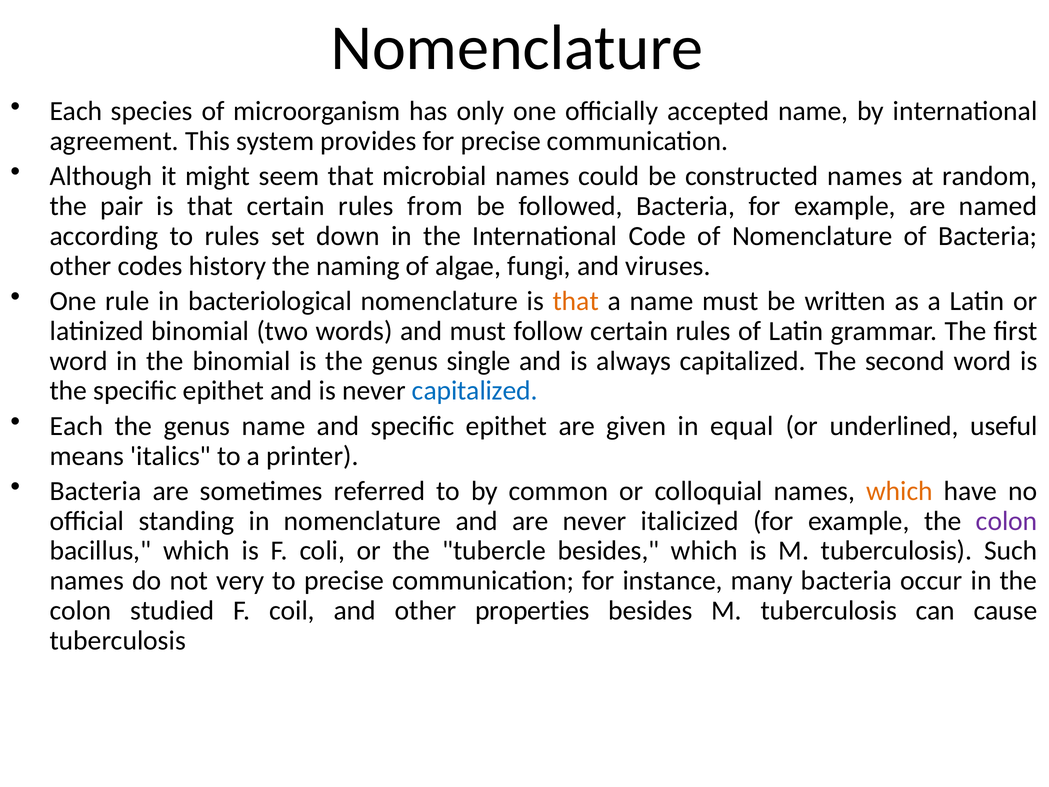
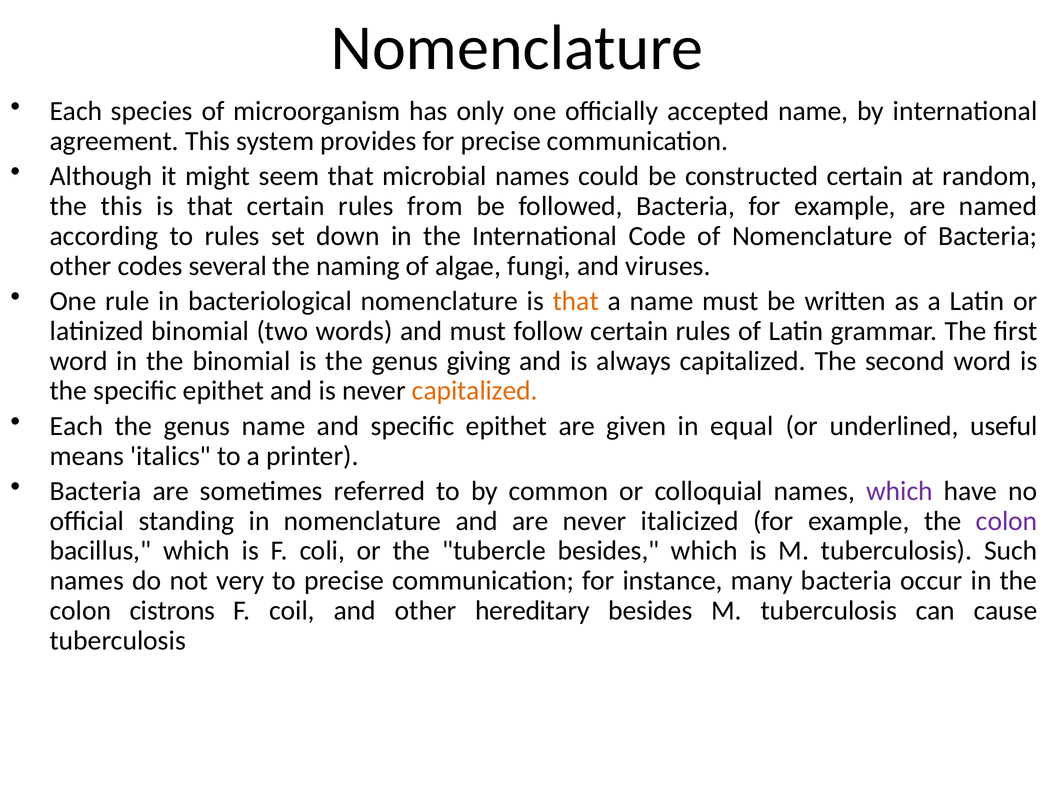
constructed names: names -> certain (865, 176)
the pair: pair -> this (122, 206)
history: history -> several (228, 266)
single: single -> giving (479, 361)
capitalized colour: blue -> orange (475, 391)
which colour: orange -> purple (899, 491)
studied: studied -> cistrons (172, 610)
properties: properties -> hereditary (532, 610)
